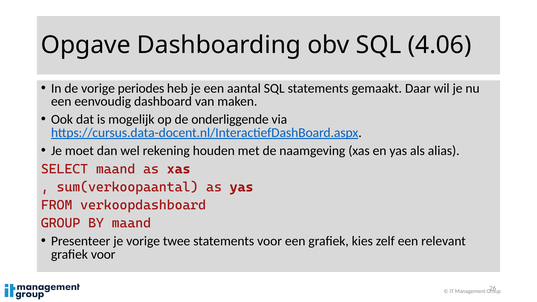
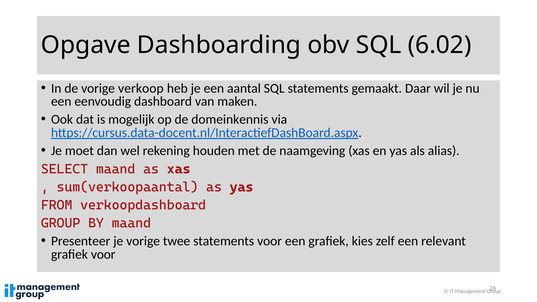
4.06: 4.06 -> 6.02 (440, 45)
periodes: periodes -> verkoop (141, 88)
onderliggende: onderliggende -> domeinkennis (230, 120)
